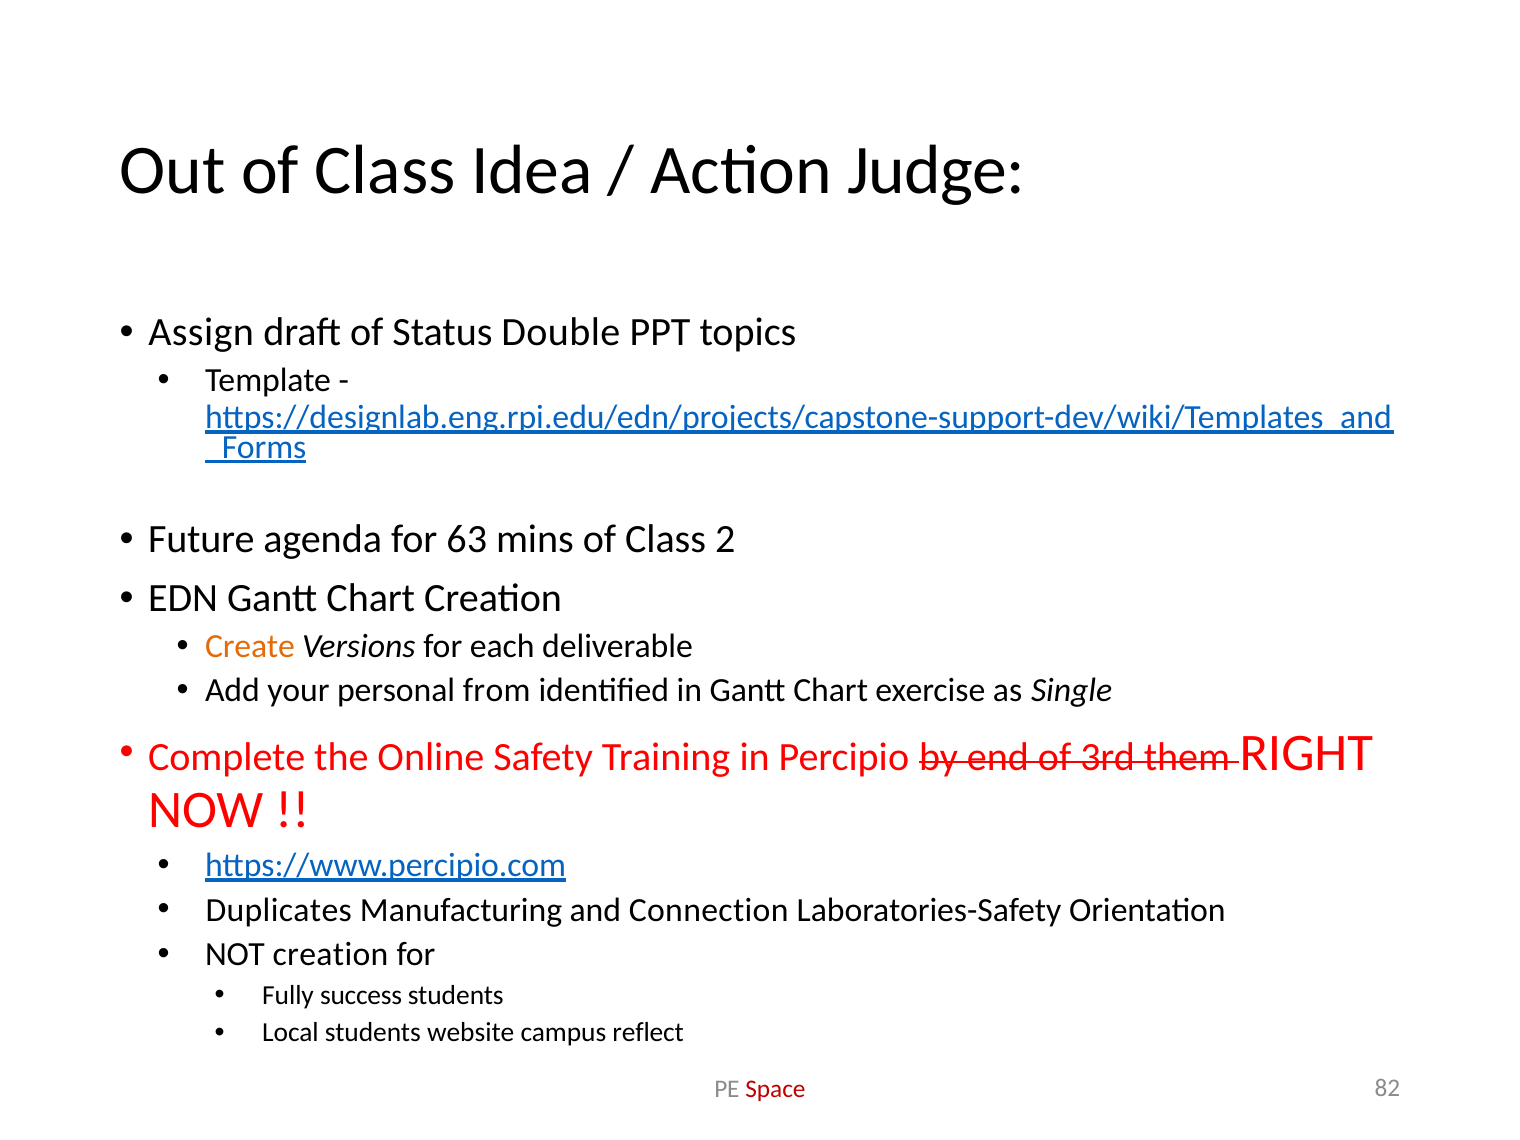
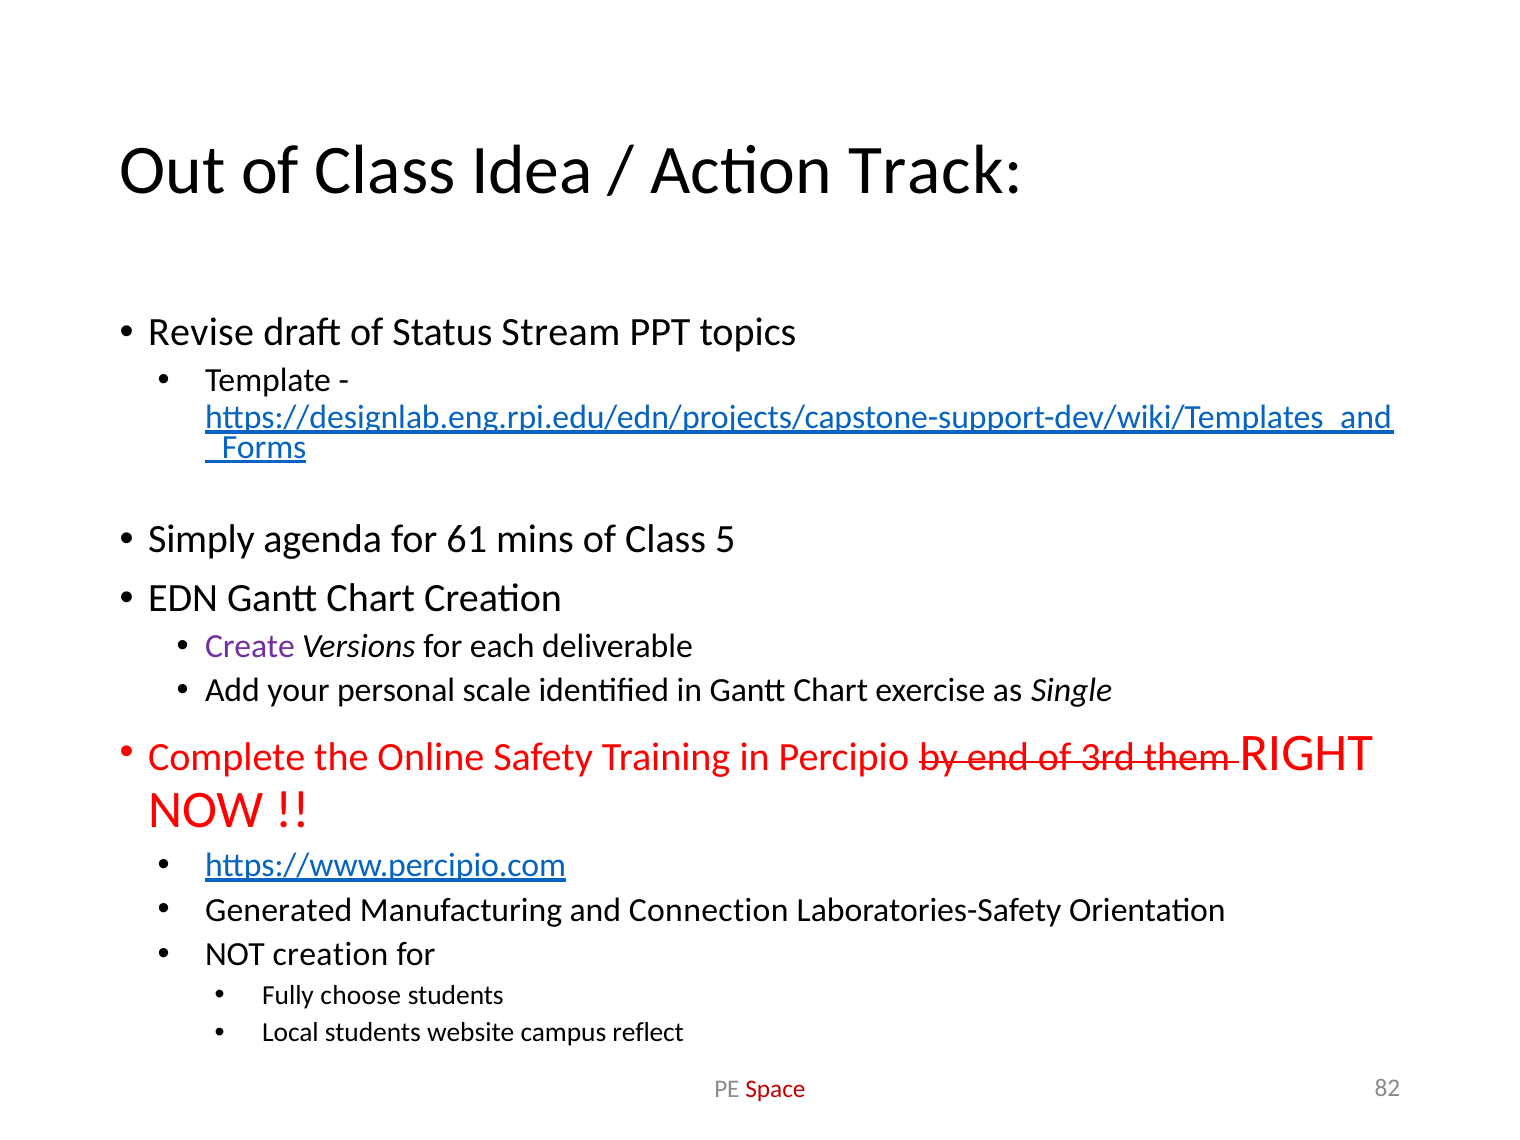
Judge: Judge -> Track (936, 170)
Assign: Assign -> Revise (201, 332)
Double: Double -> Stream (561, 332)
Future: Future -> Simply (201, 539)
63: 63 -> 61 (467, 539)
2: 2 -> 5 (725, 539)
Create colour: orange -> purple (250, 646)
from: from -> scale (497, 691)
Duplicates: Duplicates -> Generated (279, 910)
success: success -> choose (361, 995)
